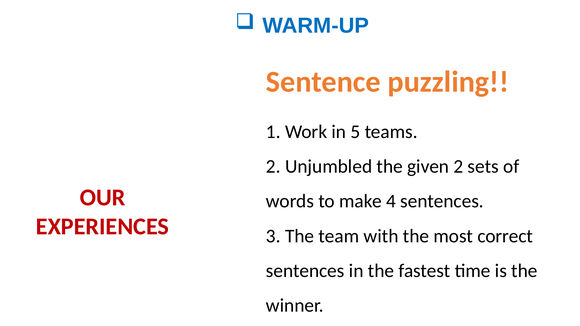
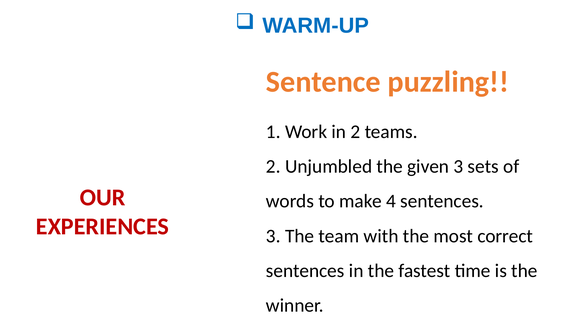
in 5: 5 -> 2 (355, 132)
given 2: 2 -> 3 (458, 167)
